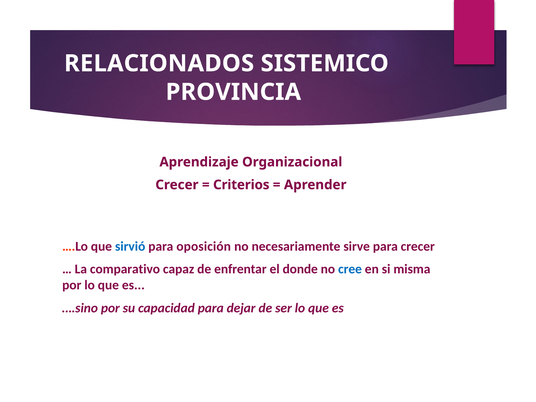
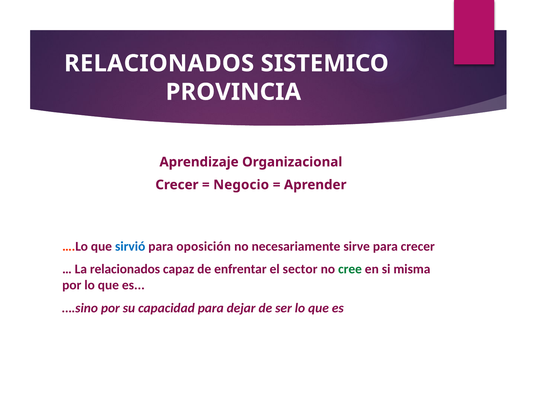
Criterios: Criterios -> Negocio (241, 185)
La comparativo: comparativo -> relacionados (125, 269)
donde: donde -> sector (300, 269)
cree colour: blue -> green (350, 269)
